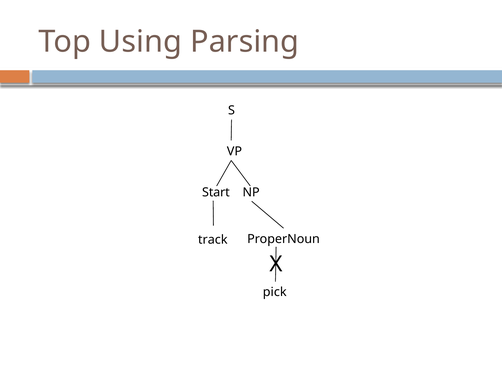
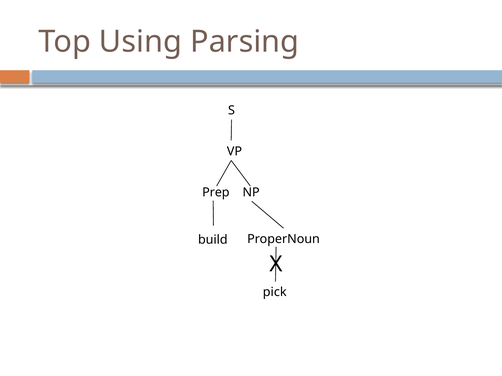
Start: Start -> Prep (216, 192)
track: track -> build (213, 240)
